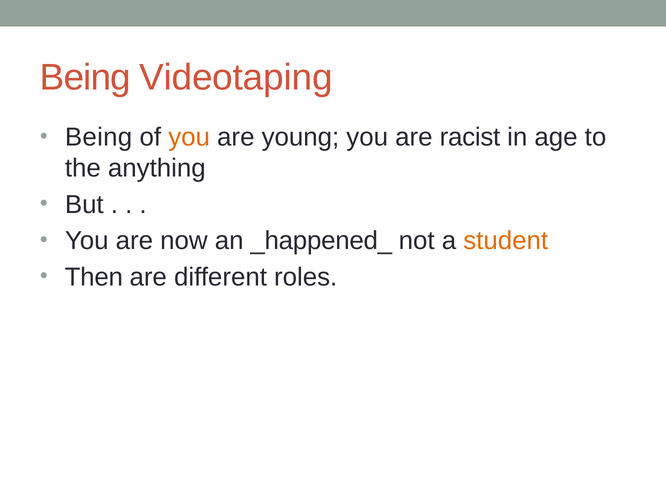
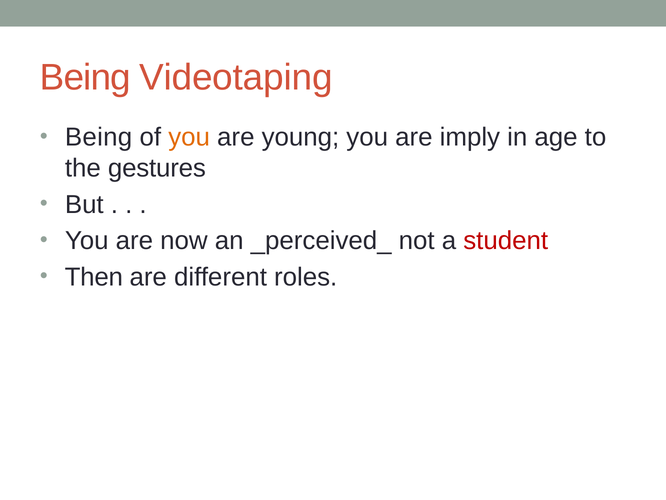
racist: racist -> imply (470, 137)
anything: anything -> gestures (157, 168)
_happened_: _happened_ -> _perceived_ (321, 241)
student colour: orange -> red (506, 241)
